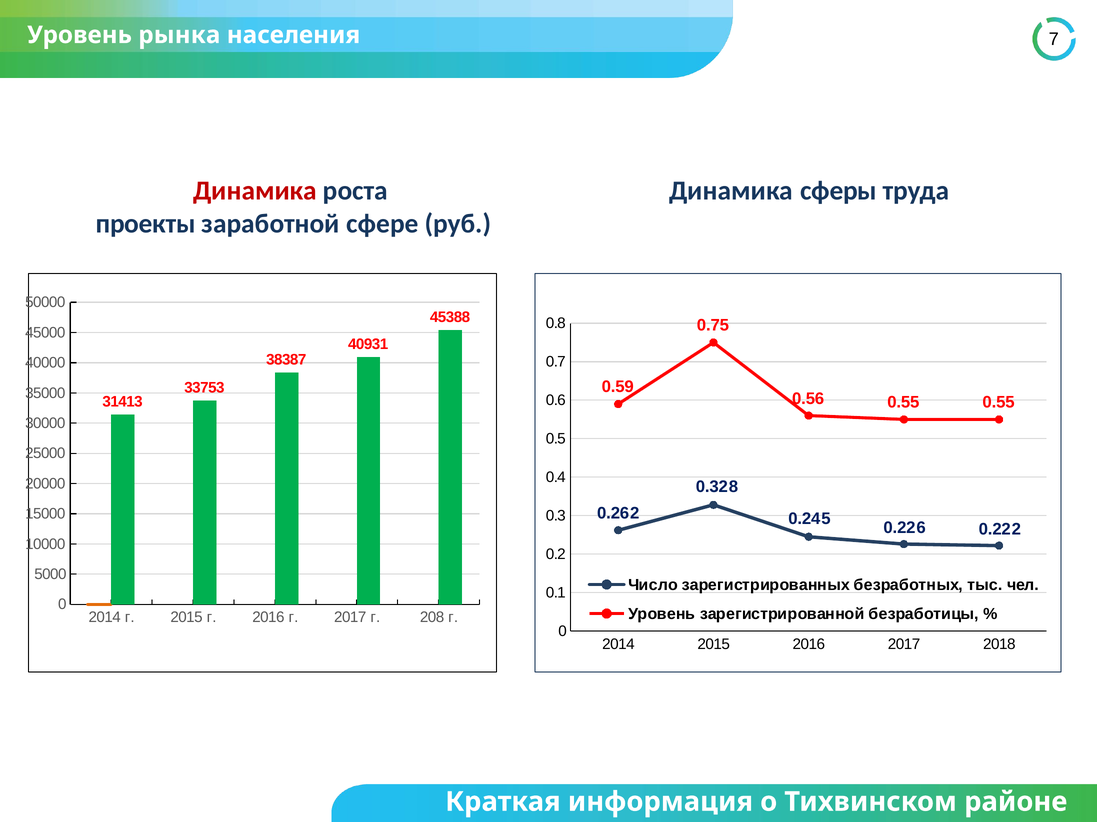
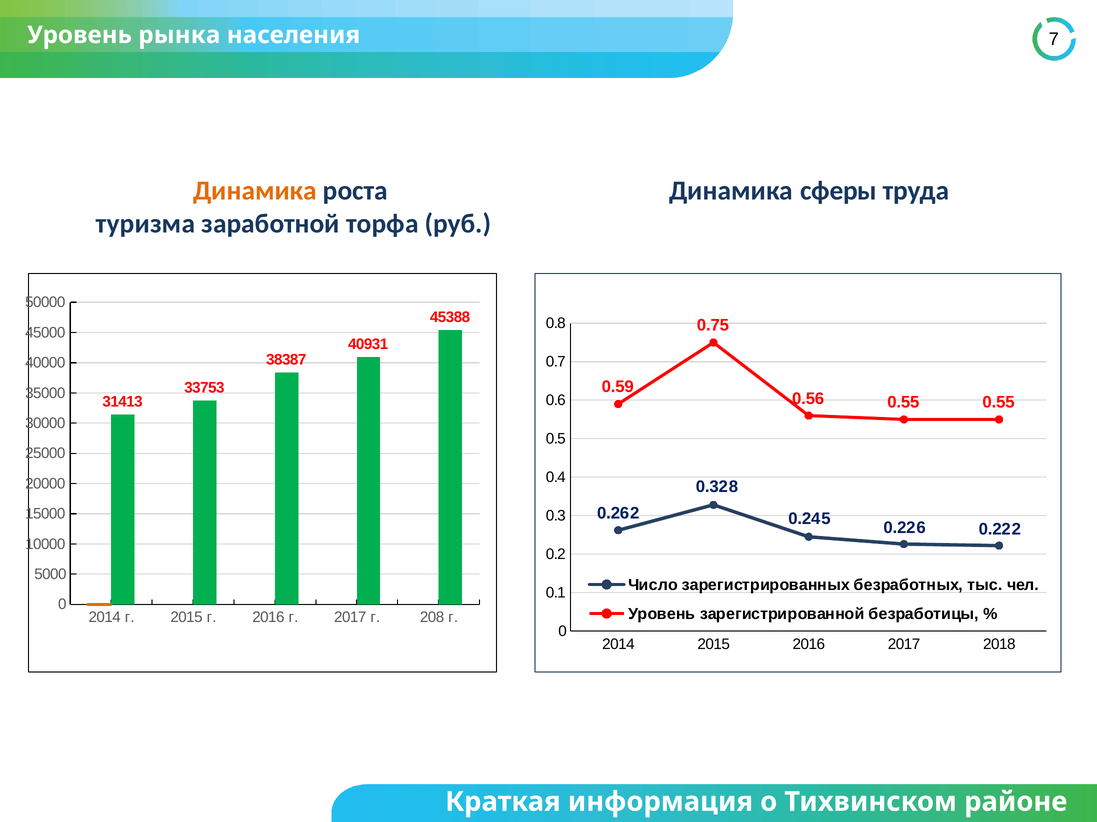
Динамика colour: red -> orange (255, 191)
проекты: проекты -> туризма (145, 224)
сфере: сфере -> торфа (382, 224)
